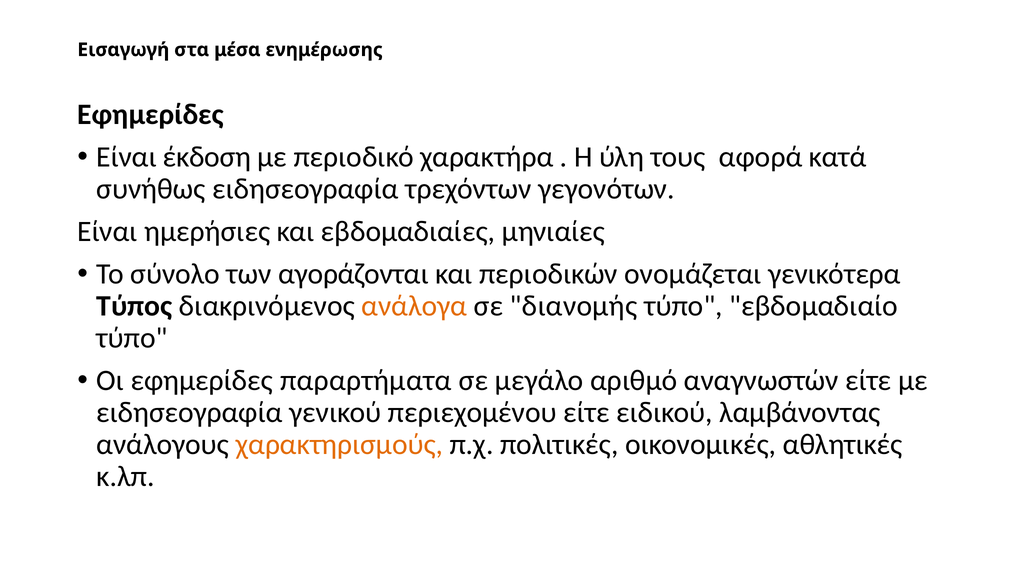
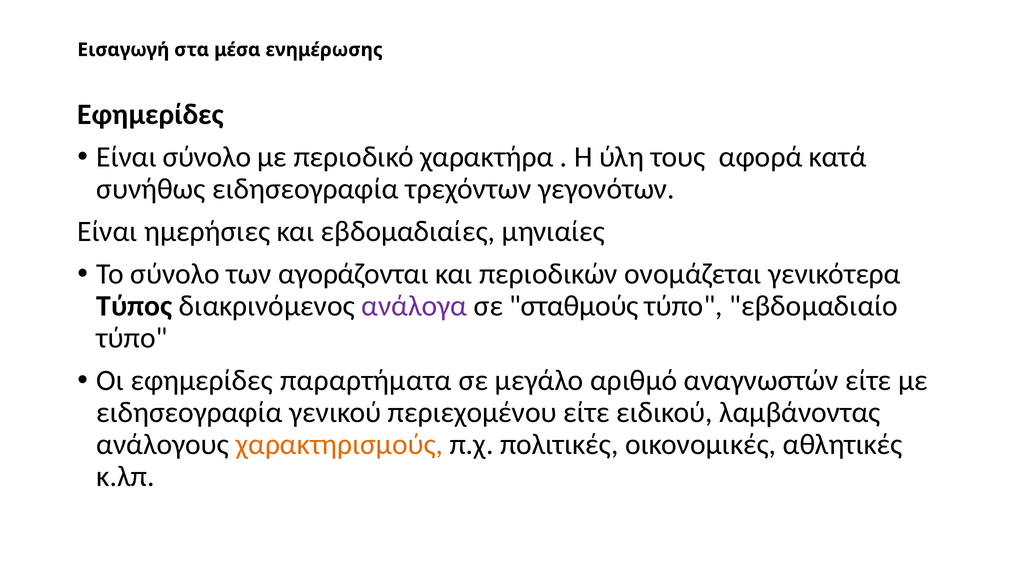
Είναι έκδοση: έκδοση -> σύνολο (207, 157)
ανάλογα colour: orange -> purple (414, 306)
διανομής: διανομής -> σταθμούς (574, 306)
